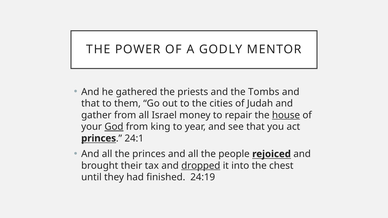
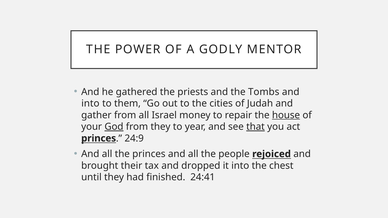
that: that -> into (90, 104)
from king: king -> they (161, 127)
that underline: none -> present (255, 127)
24:1: 24:1 -> 24:9 (134, 138)
dropped underline: present -> none (201, 166)
24:19: 24:19 -> 24:41 (203, 177)
